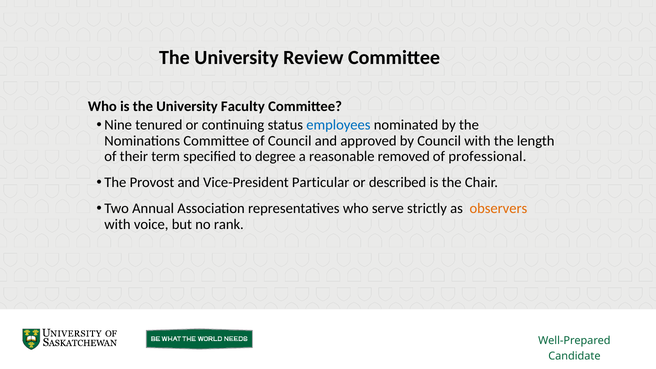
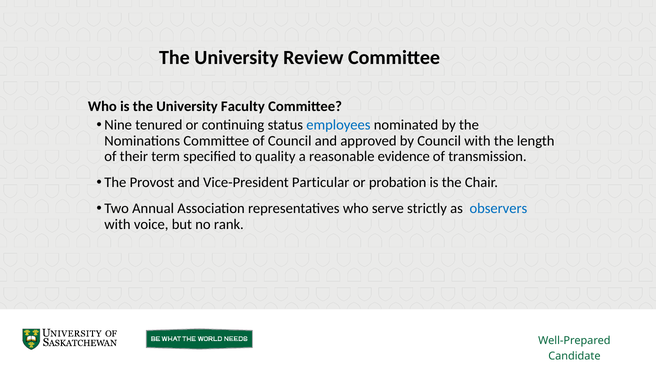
degree: degree -> quality (275, 157)
removed: removed -> evidence (404, 157)
professional: professional -> transmission (487, 157)
described: described -> probation (398, 183)
observers colour: orange -> blue (498, 209)
